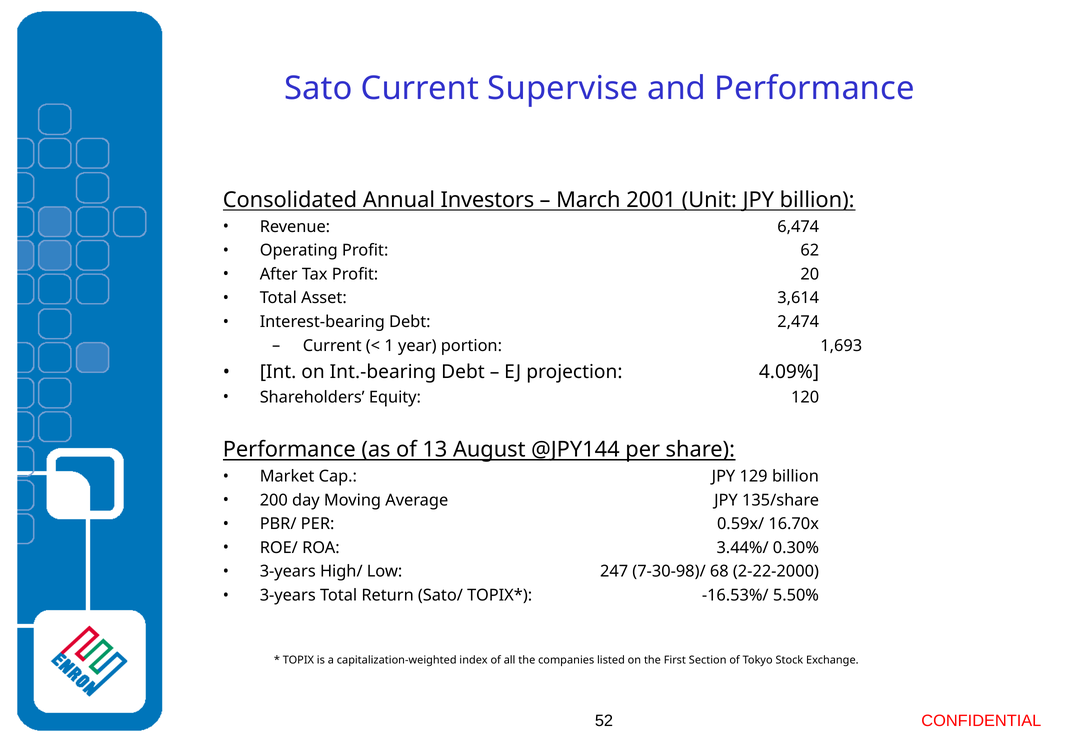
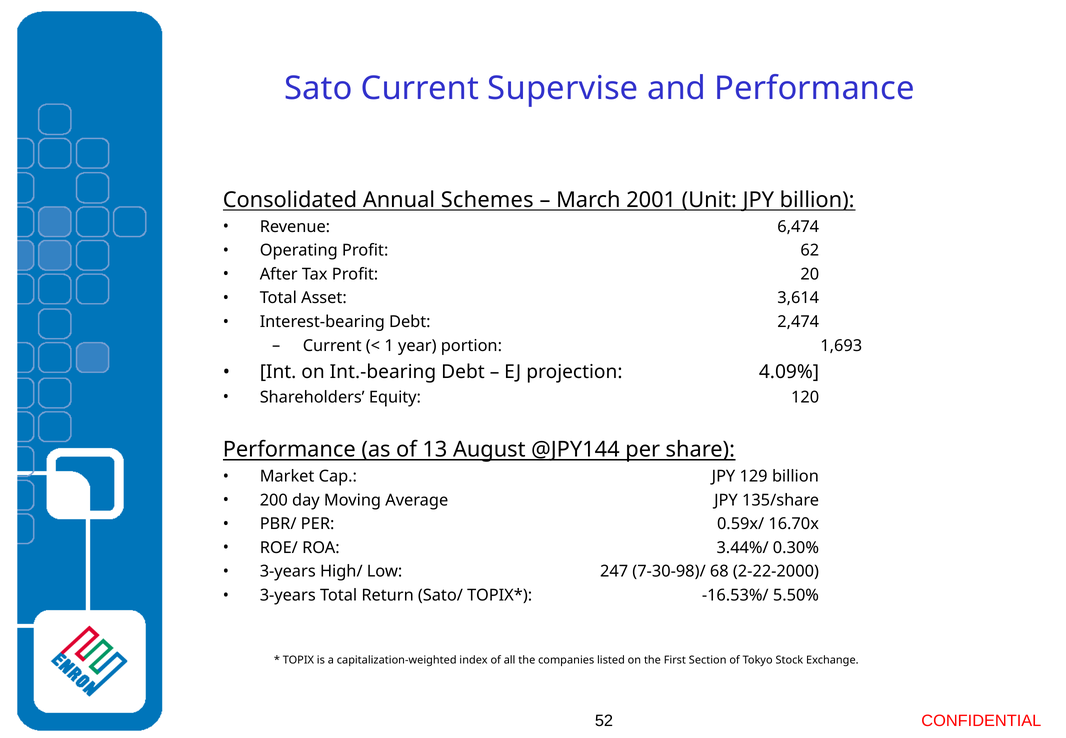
Investors: Investors -> Schemes (487, 200)
